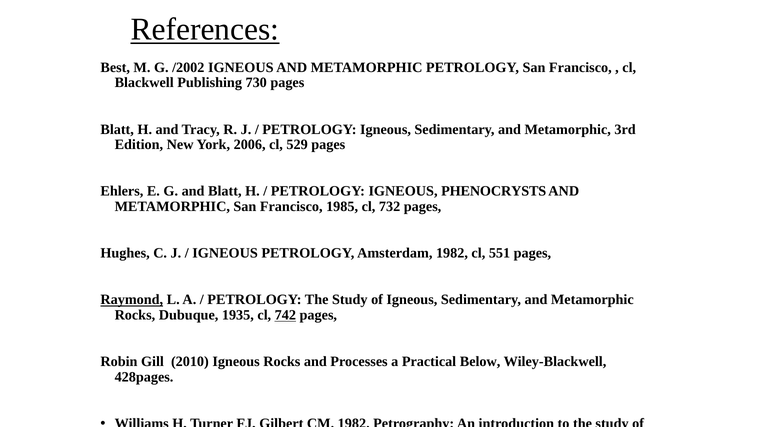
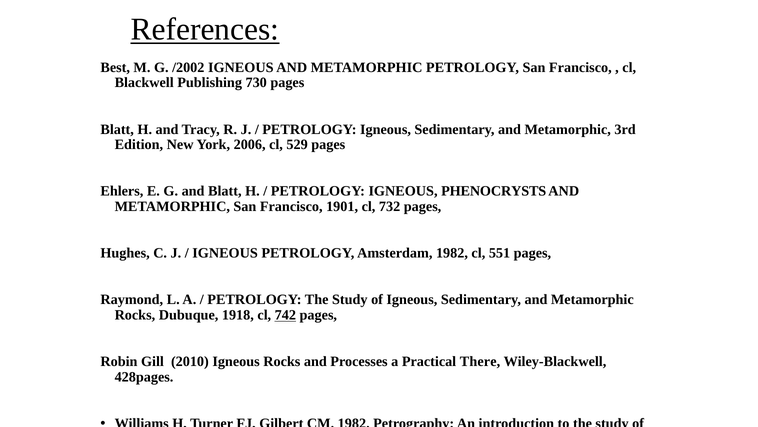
1985: 1985 -> 1901 (342, 206)
Raymond underline: present -> none (132, 299)
1935: 1935 -> 1918 (238, 315)
Below: Below -> There (480, 361)
